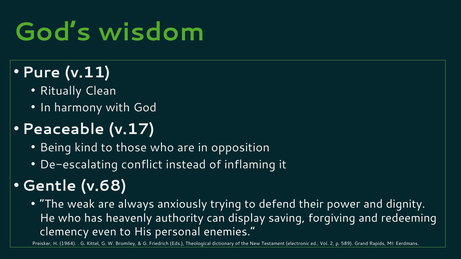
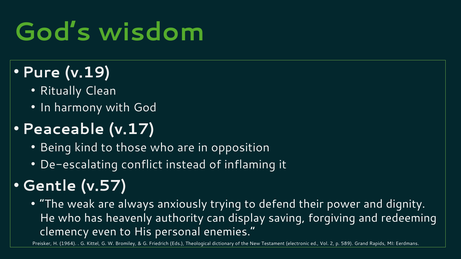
v.11: v.11 -> v.19 (88, 72)
v.68: v.68 -> v.57 (104, 186)
